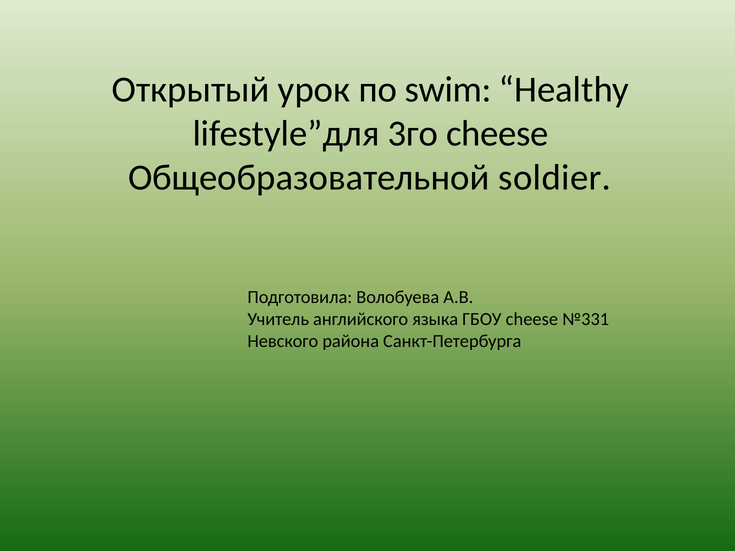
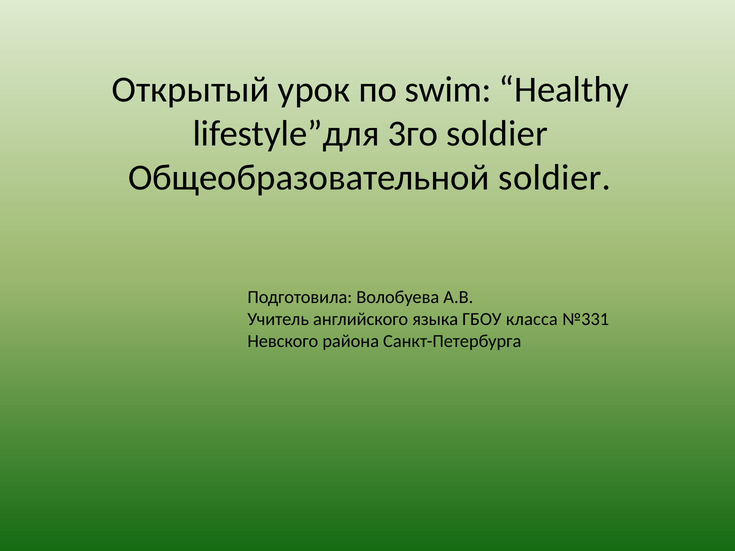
3го cheese: cheese -> soldier (497, 134)
ГБОУ cheese: cheese -> класса (532, 319)
